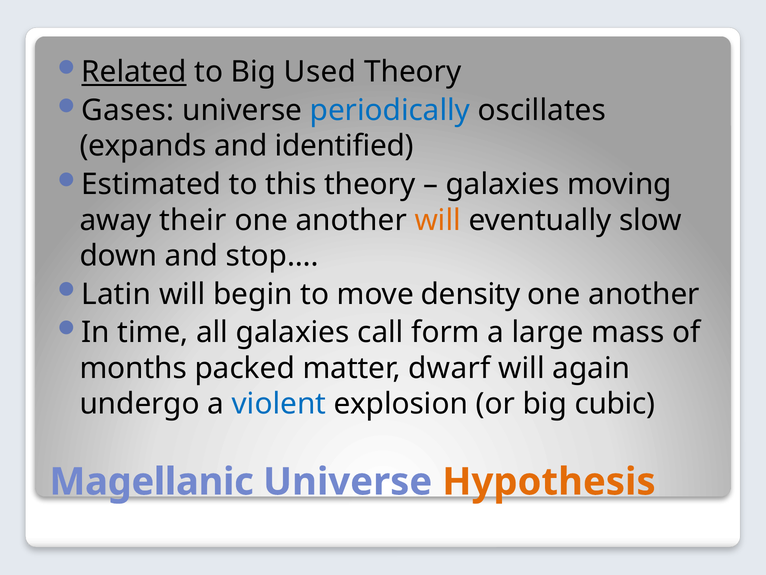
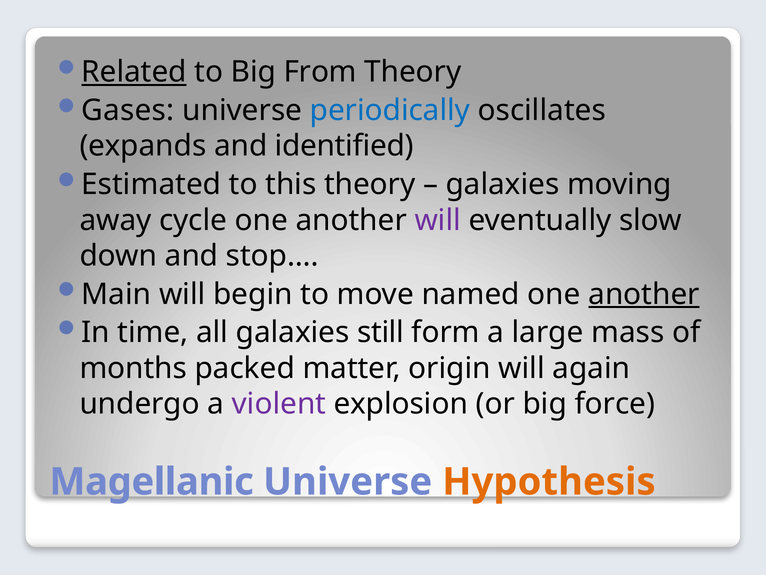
Used: Used -> From (320, 72)
their: their -> cycle (193, 220)
will colour: orange -> purple (438, 220)
Latin: Latin -> Main (116, 294)
density: density -> named (471, 294)
another underline: none -> present (644, 294)
call: call -> still (381, 332)
dwarf: dwarf -> origin (450, 368)
violent colour: blue -> purple (279, 404)
cubic: cubic -> force (615, 404)
